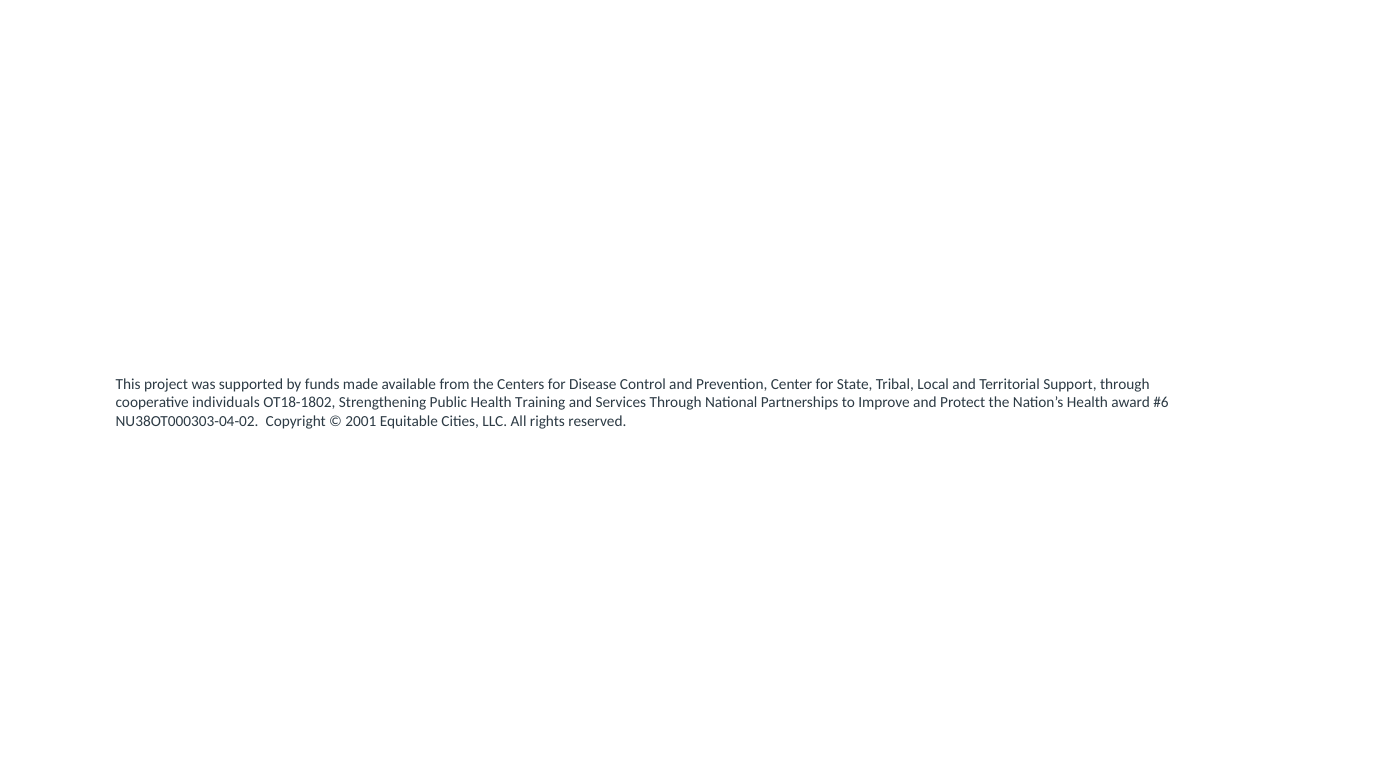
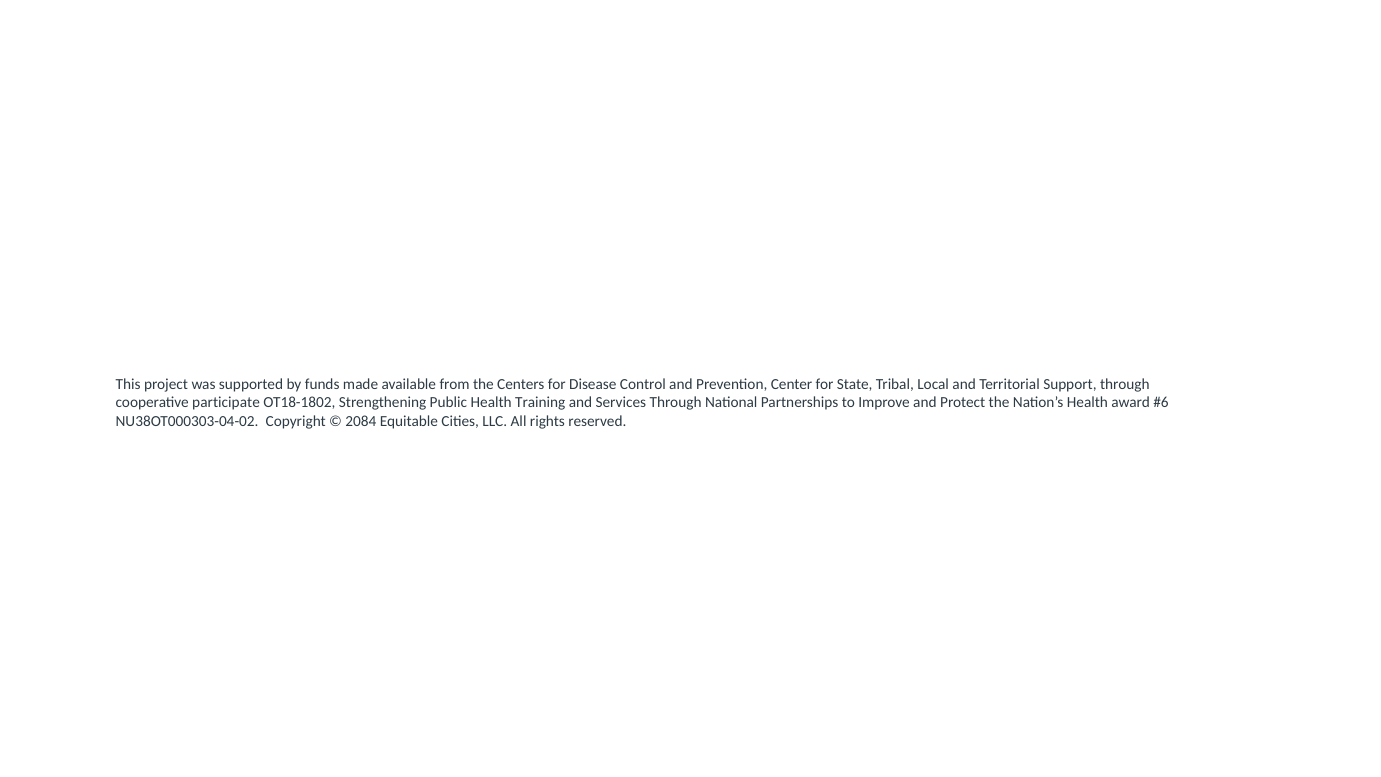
individuals: individuals -> participate (226, 403)
2001: 2001 -> 2084 (361, 421)
